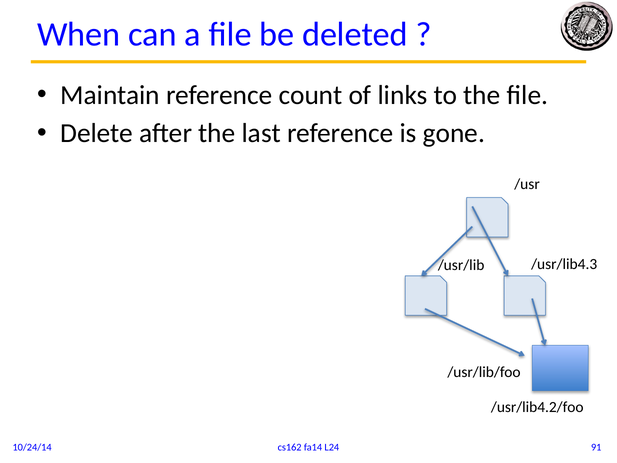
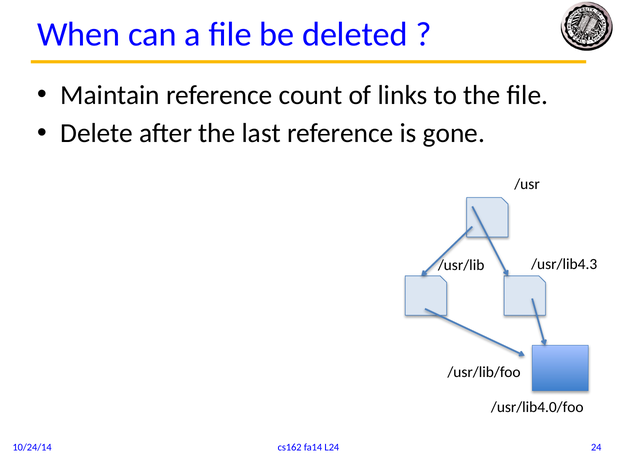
/usr/lib4.2/foo: /usr/lib4.2/foo -> /usr/lib4.0/foo (537, 407)
91: 91 -> 24 (596, 447)
